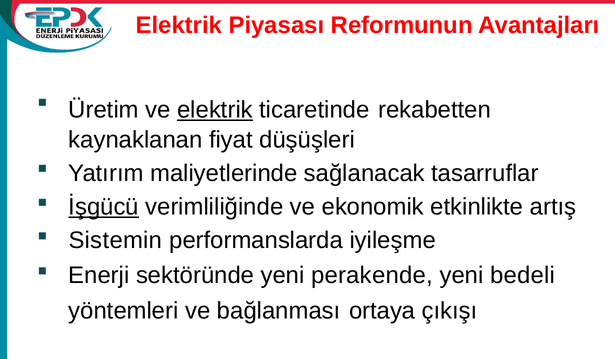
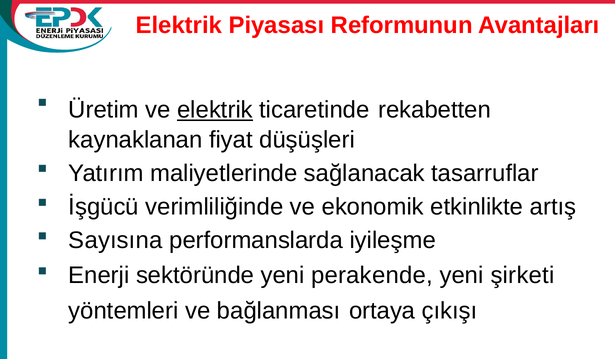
İşgücü underline: present -> none (104, 207)
Sistemin: Sistemin -> Sayısına (115, 240)
bedeli: bedeli -> şirketi (522, 275)
